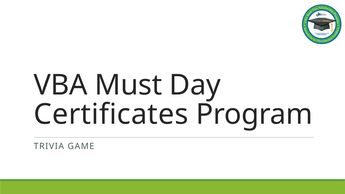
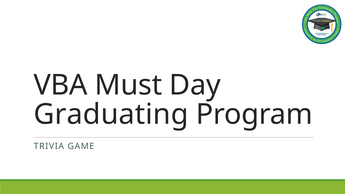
Certificates: Certificates -> Graduating (111, 115)
